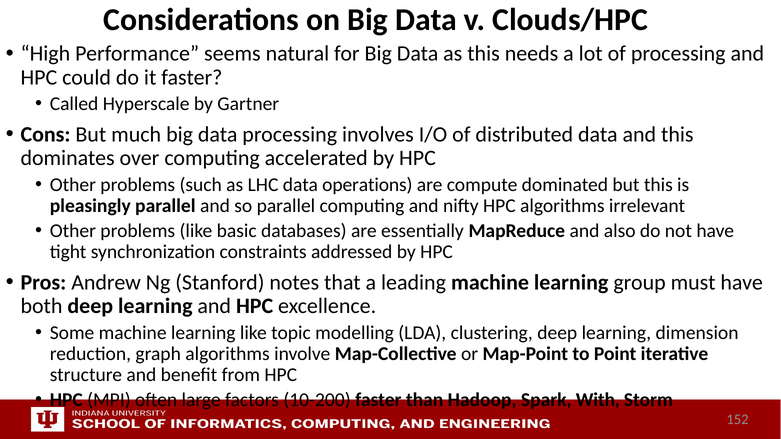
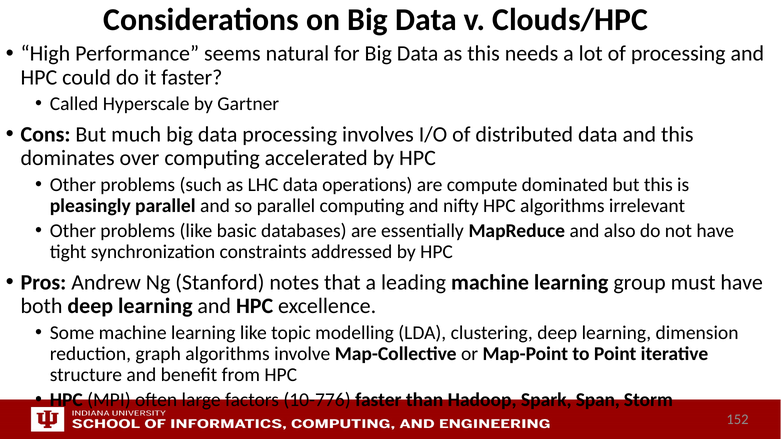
10-200: 10-200 -> 10-776 (317, 400)
With: With -> Span (598, 400)
